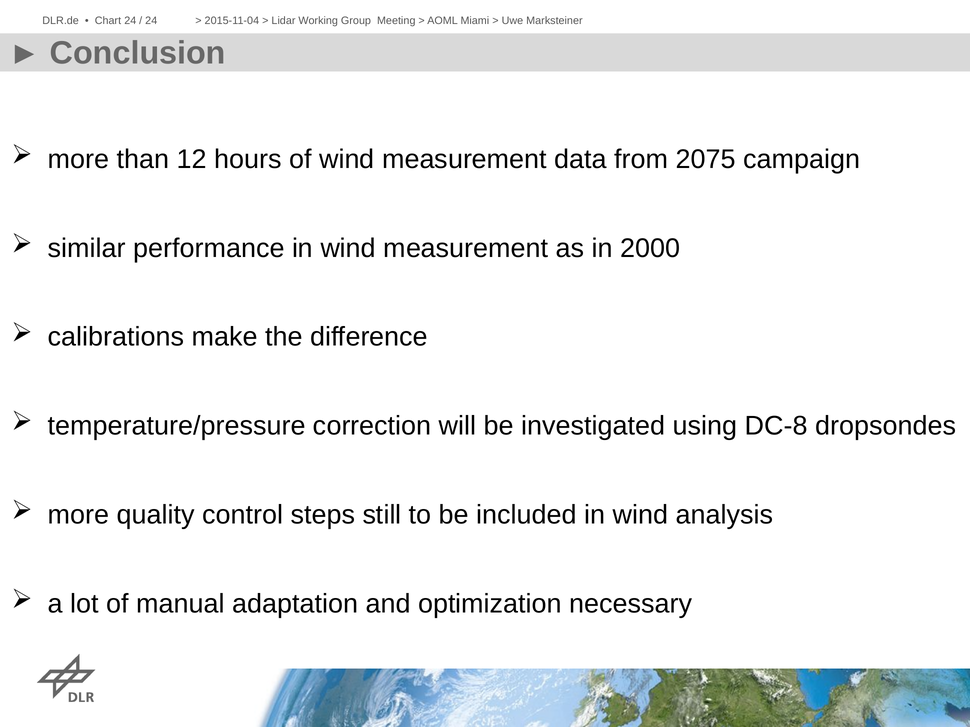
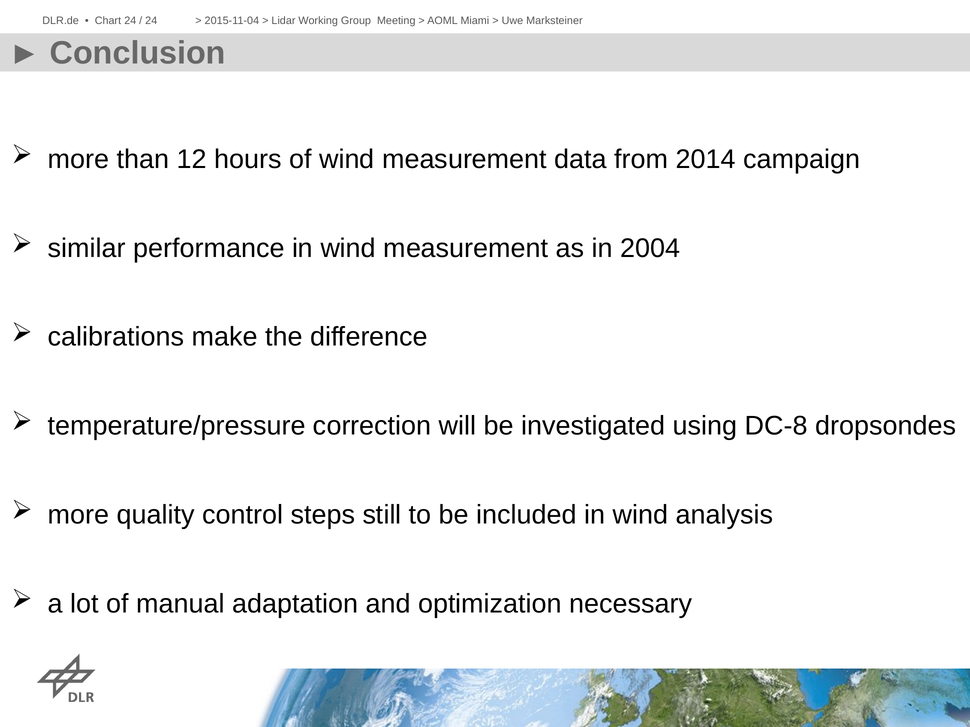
2075: 2075 -> 2014 (706, 159)
2000: 2000 -> 2004 (650, 248)
